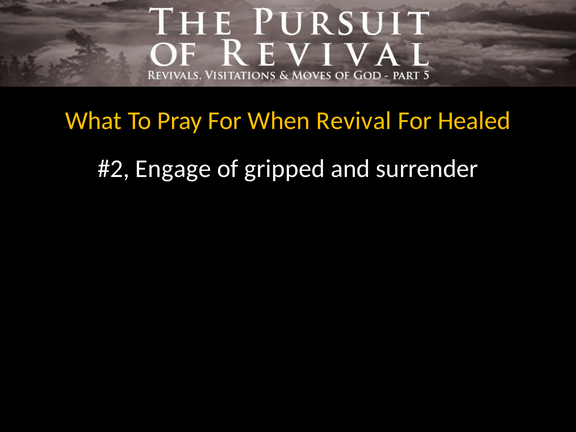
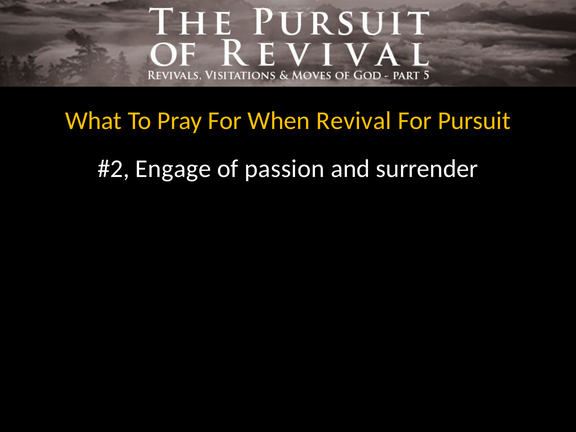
Healed: Healed -> Pursuit (474, 121)
gripped: gripped -> passion (285, 169)
